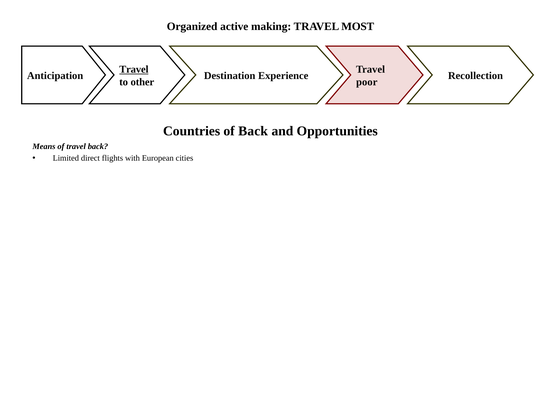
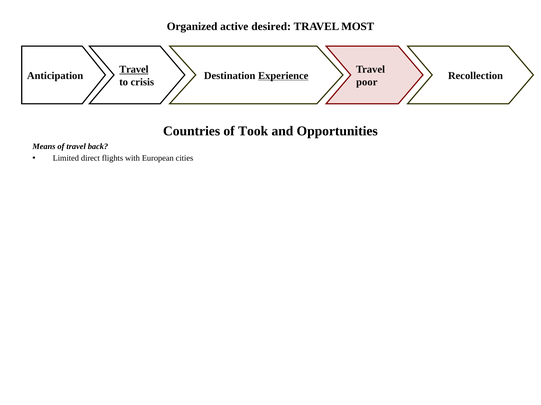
making: making -> desired (271, 26)
Experience underline: none -> present (283, 76)
other: other -> crisis (142, 82)
of Back: Back -> Took (253, 131)
